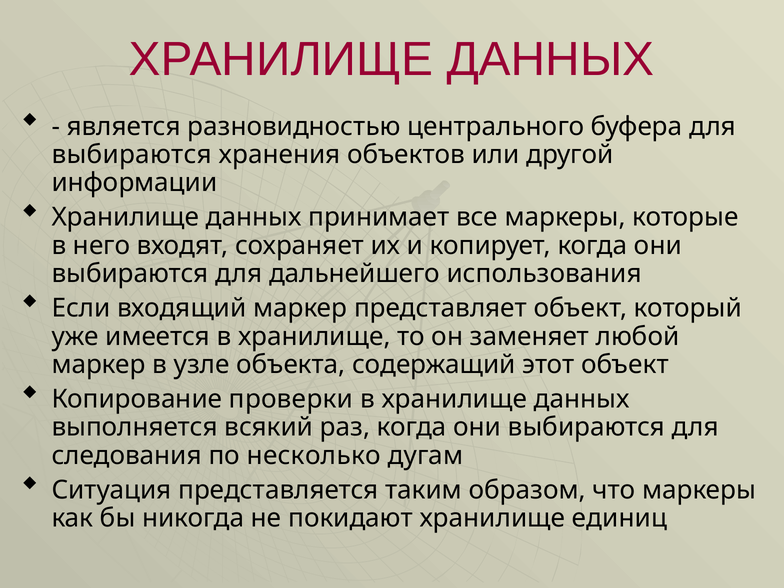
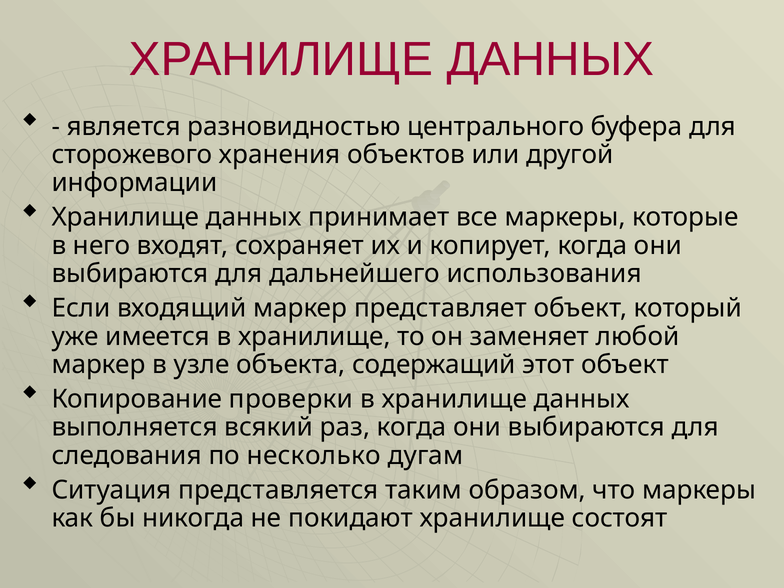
выбираются: выбираются -> сторожевого (132, 155)
единиц: единиц -> состоят (620, 518)
